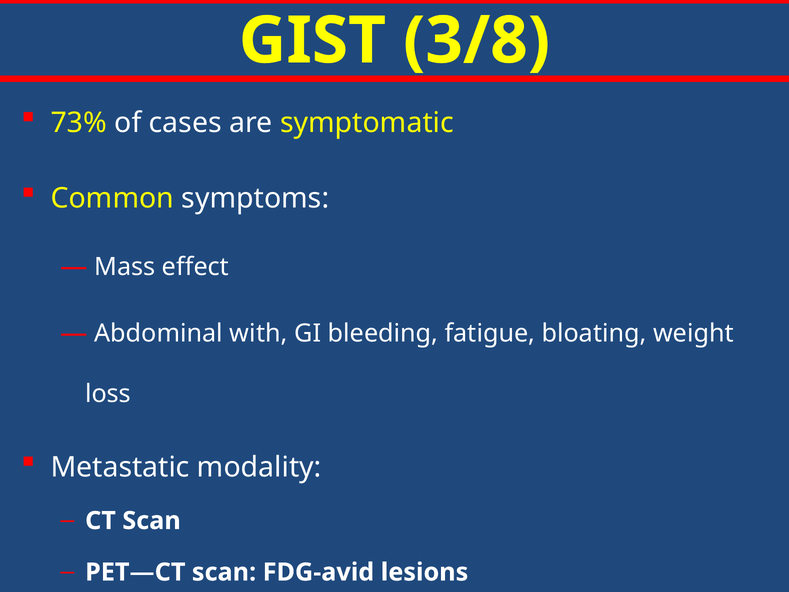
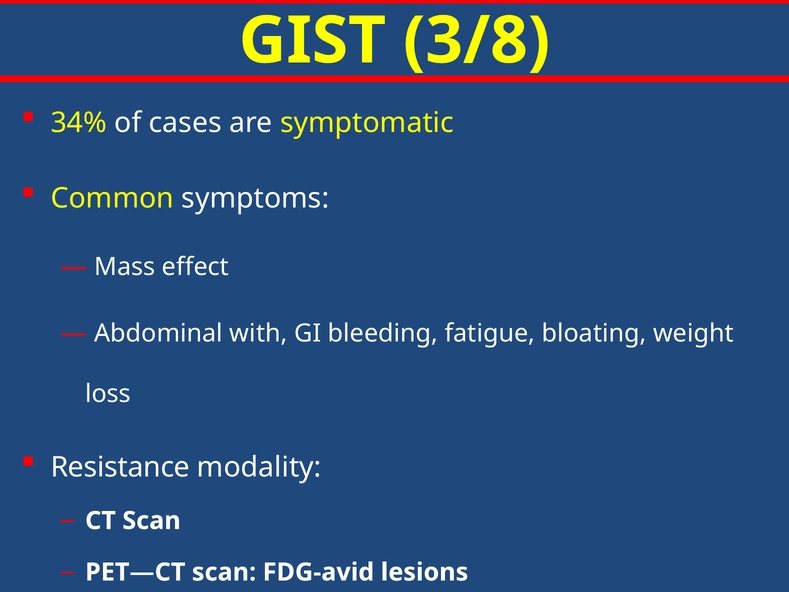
73%: 73% -> 34% (79, 123)
Metastatic: Metastatic -> Resistance (120, 467)
